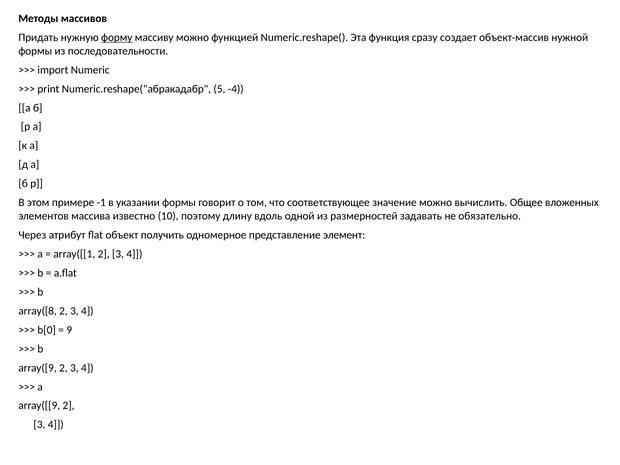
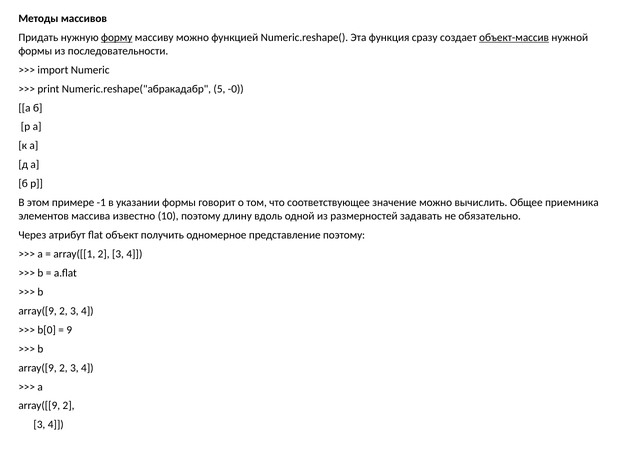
объект-массив underline: none -> present (514, 37)
-4: -4 -> -0 (236, 89)
вложенных: вложенных -> приемника (572, 203)
представление элемент: элемент -> поэтому (344, 235)
array([8: array([8 -> array([9 (38, 311)
